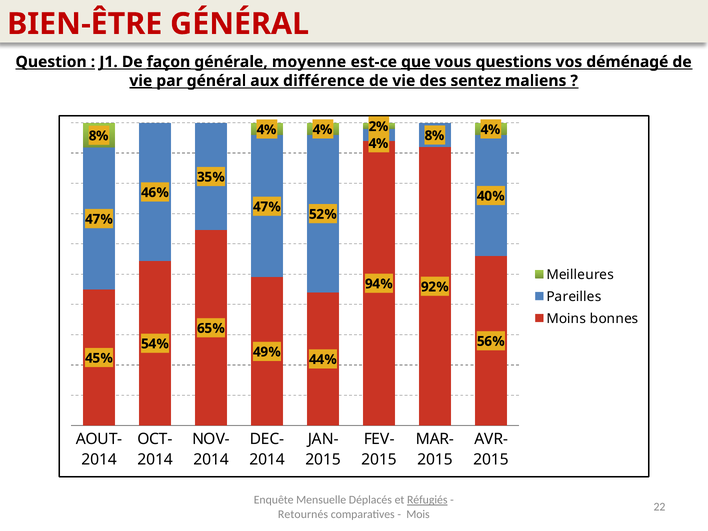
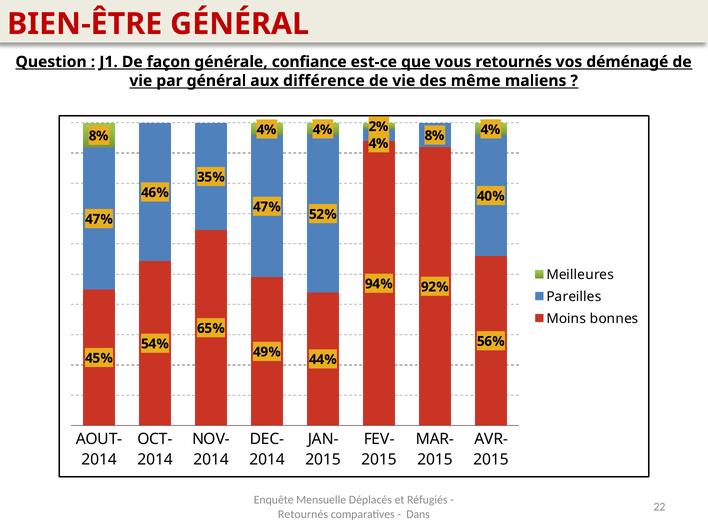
moyenne: moyenne -> confiance (309, 62)
vous questions: questions -> retournés (514, 62)
vie underline: present -> none (141, 81)
sentez: sentez -> même (476, 81)
Réfugiés underline: present -> none (427, 500)
Mois: Mois -> Dans (418, 514)
